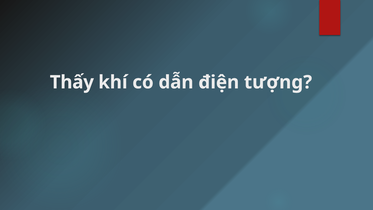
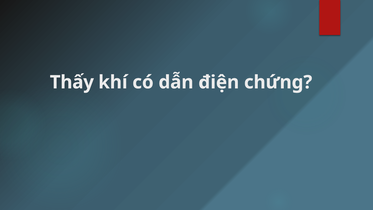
tượng: tượng -> chứng (278, 82)
